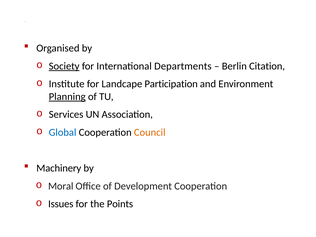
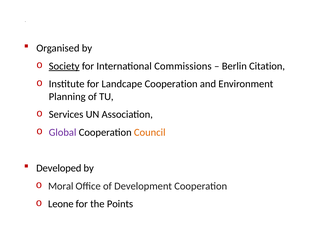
Departments: Departments -> Commissions (183, 66)
Landcape Participation: Participation -> Cooperation (171, 84)
Planning underline: present -> none (67, 97)
Global colour: blue -> purple (63, 132)
Machinery: Machinery -> Developed (59, 168)
Issues: Issues -> Leone (61, 204)
